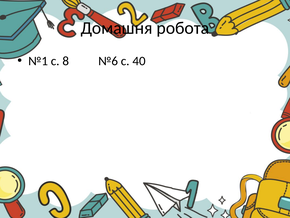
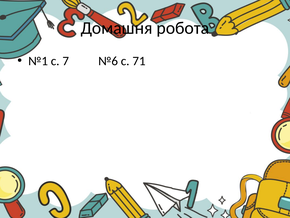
8: 8 -> 7 (66, 61)
40: 40 -> 71 (139, 61)
